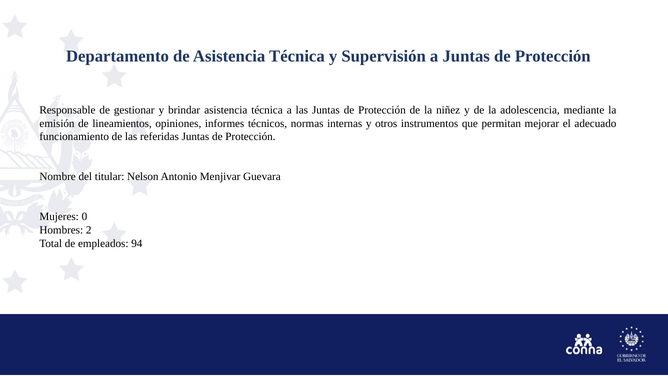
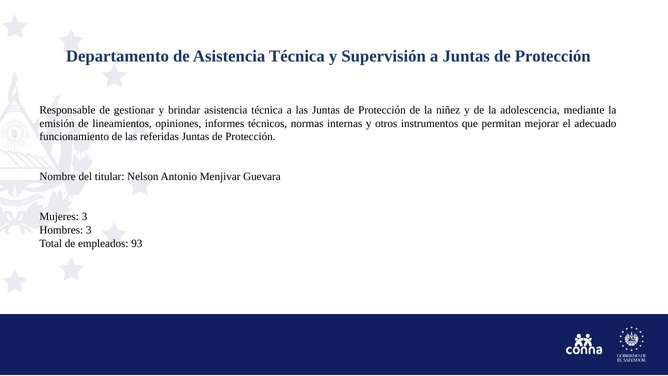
Mujeres 0: 0 -> 3 (84, 217)
Hombres 2: 2 -> 3 (89, 230)
94: 94 -> 93 (137, 243)
